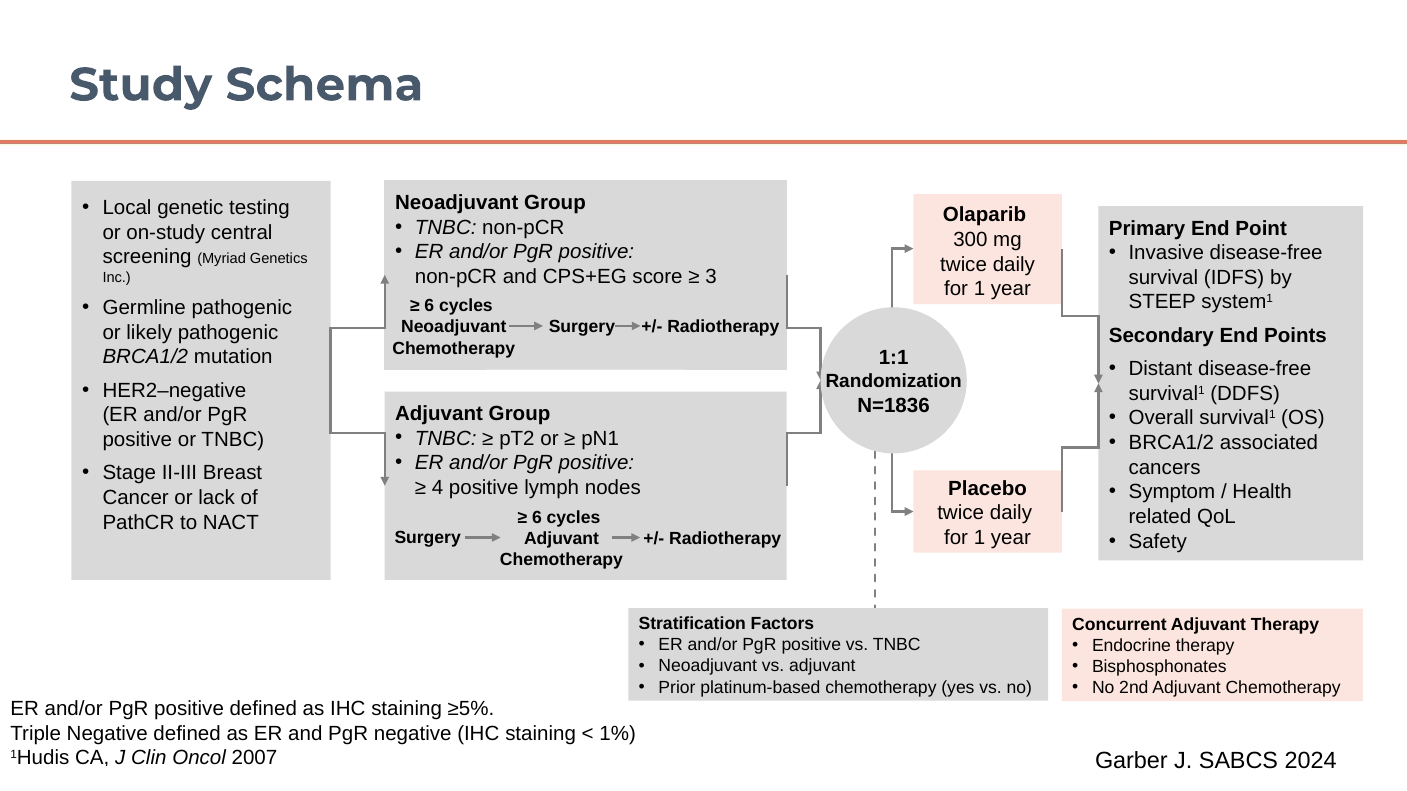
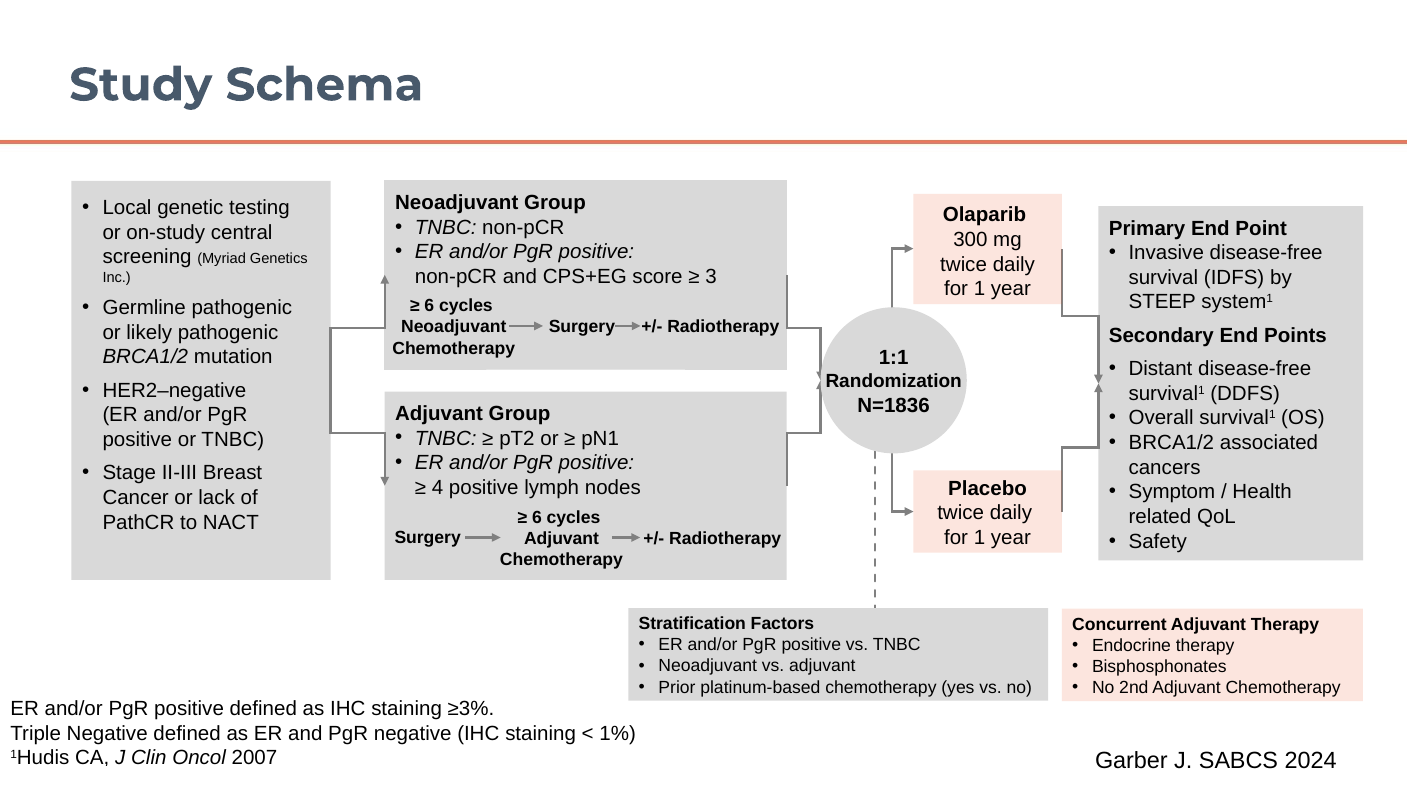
≥5%: ≥5% -> ≥3% (471, 709)
